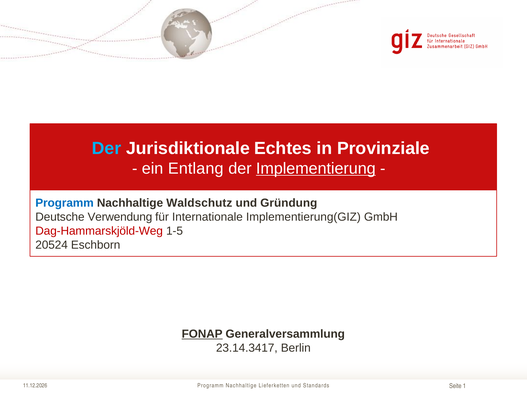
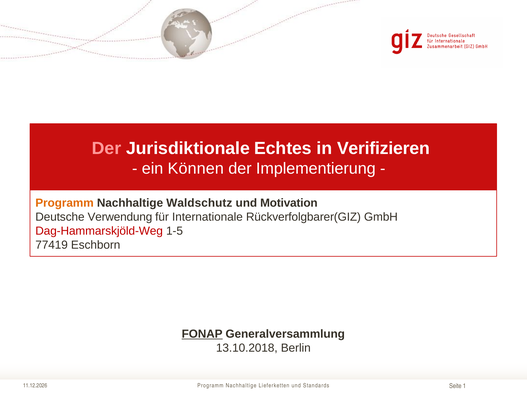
Der colour: light blue -> pink (107, 148)
Provinziale: Provinziale -> Verifizieren (384, 148)
Entlang: Entlang -> Können (196, 169)
Implementierung underline: present -> none (316, 169)
Programm colour: blue -> orange (65, 203)
Gründung: Gründung -> Motivation (289, 203)
Implementierung(GIZ: Implementierung(GIZ -> Rückverfolgbarer(GIZ (303, 217)
20524: 20524 -> 77419 (52, 245)
23.14.3417: 23.14.3417 -> 13.10.2018 (247, 348)
